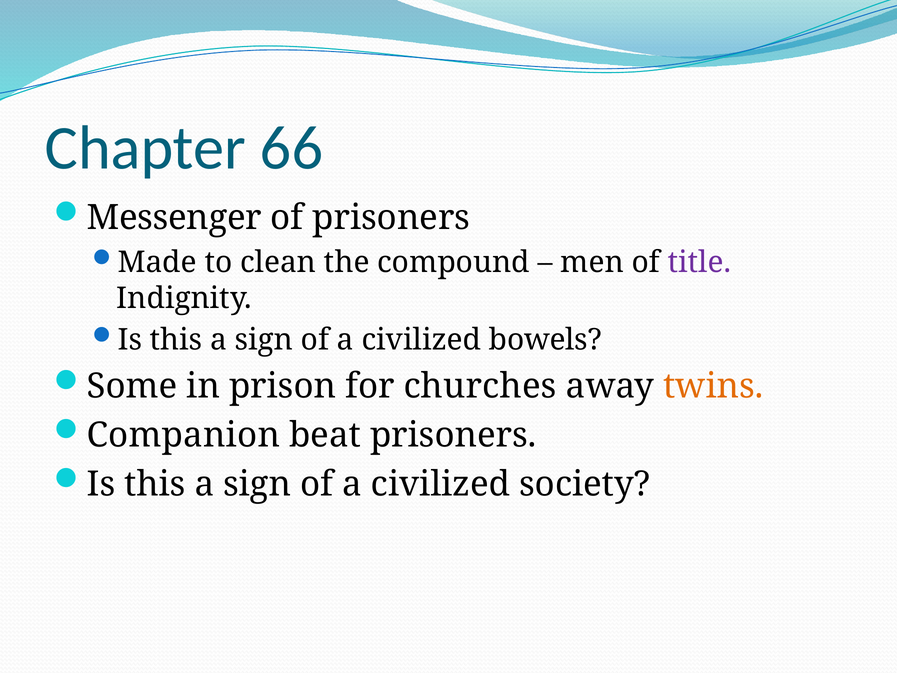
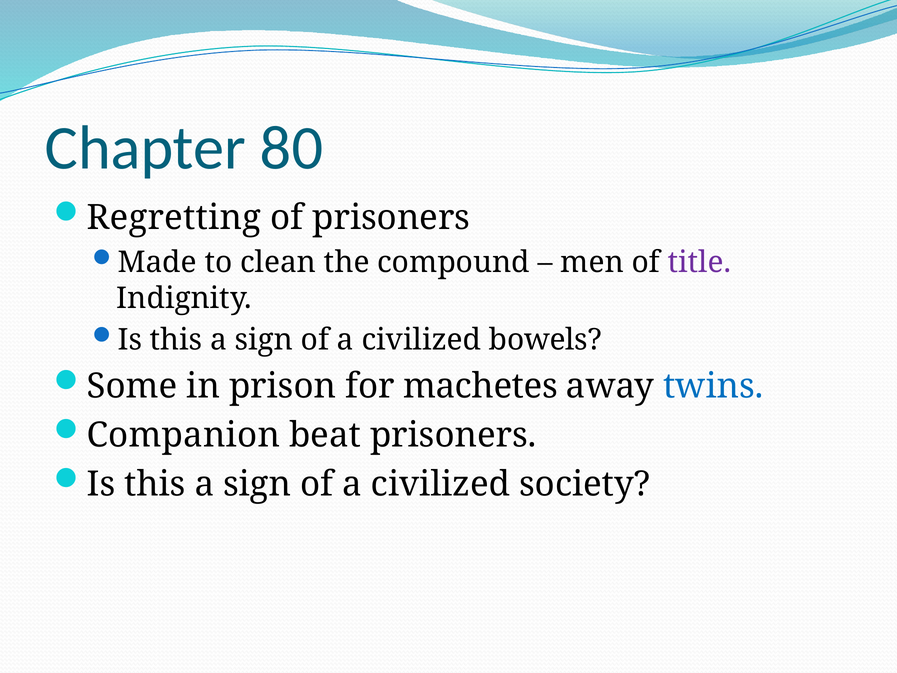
66: 66 -> 80 (292, 148)
Messenger: Messenger -> Regretting (174, 218)
churches: churches -> machetes (480, 386)
twins colour: orange -> blue (713, 386)
